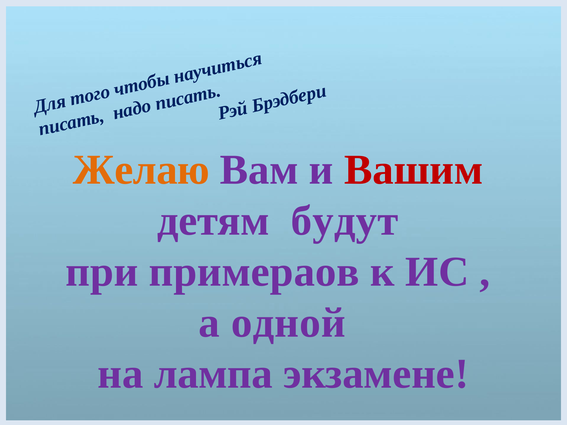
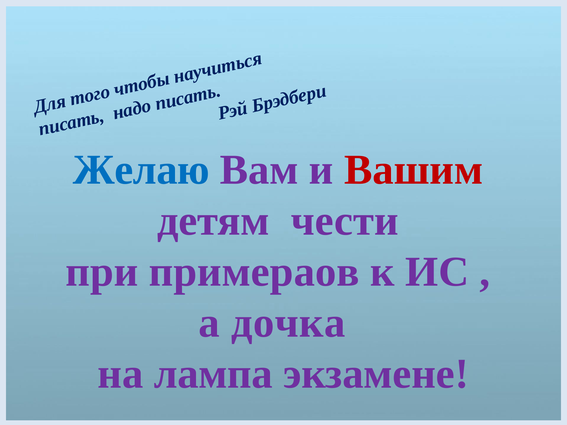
Желаю colour: orange -> blue (141, 170)
будут: будут -> чести (345, 221)
одной: одной -> дочка (288, 323)
